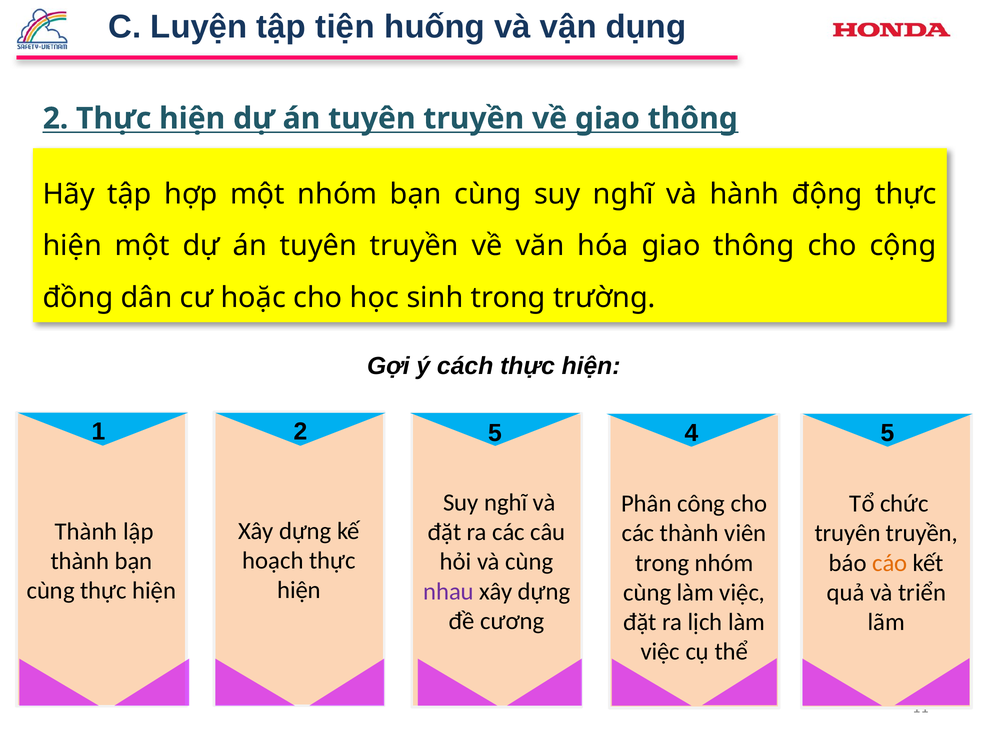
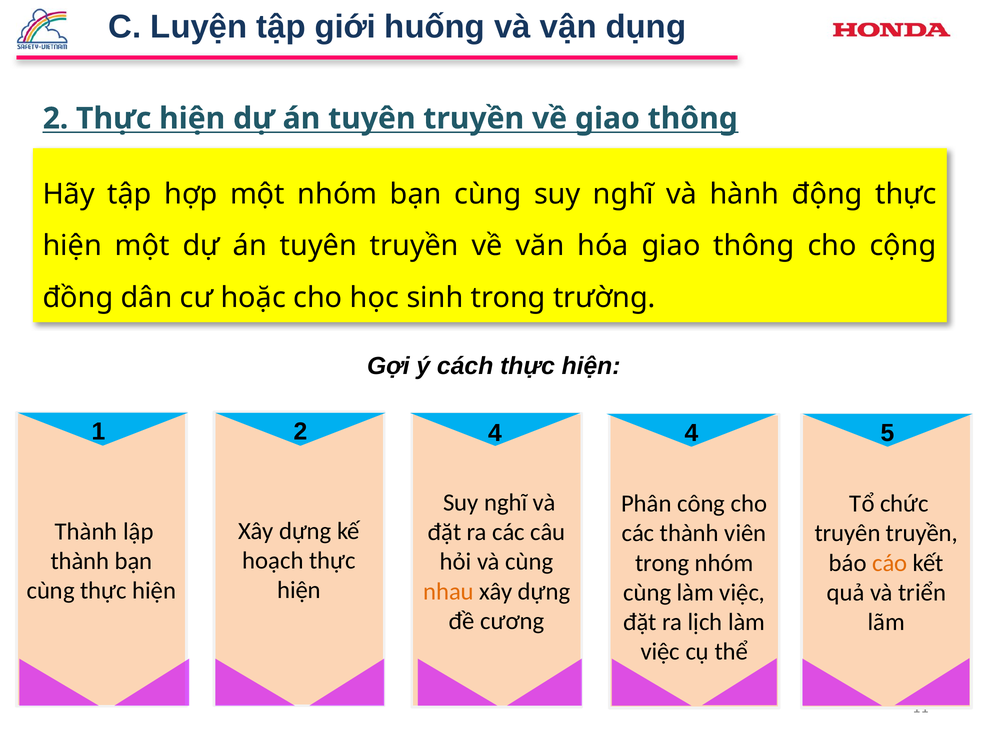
tiện: tiện -> giới (345, 27)
2 5: 5 -> 4 (495, 433)
nhau colour: purple -> orange (449, 591)
